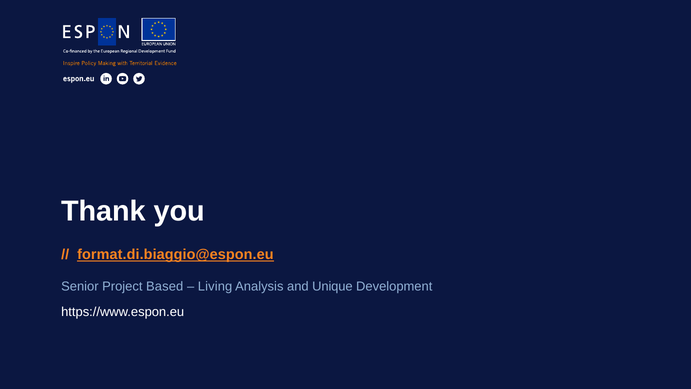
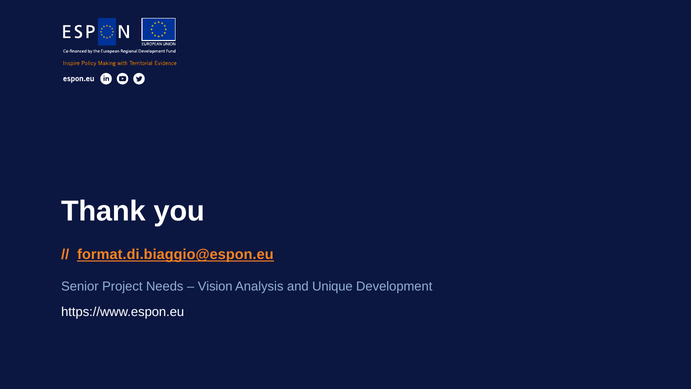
Based: Based -> Needs (165, 286)
Living: Living -> Vision (215, 286)
